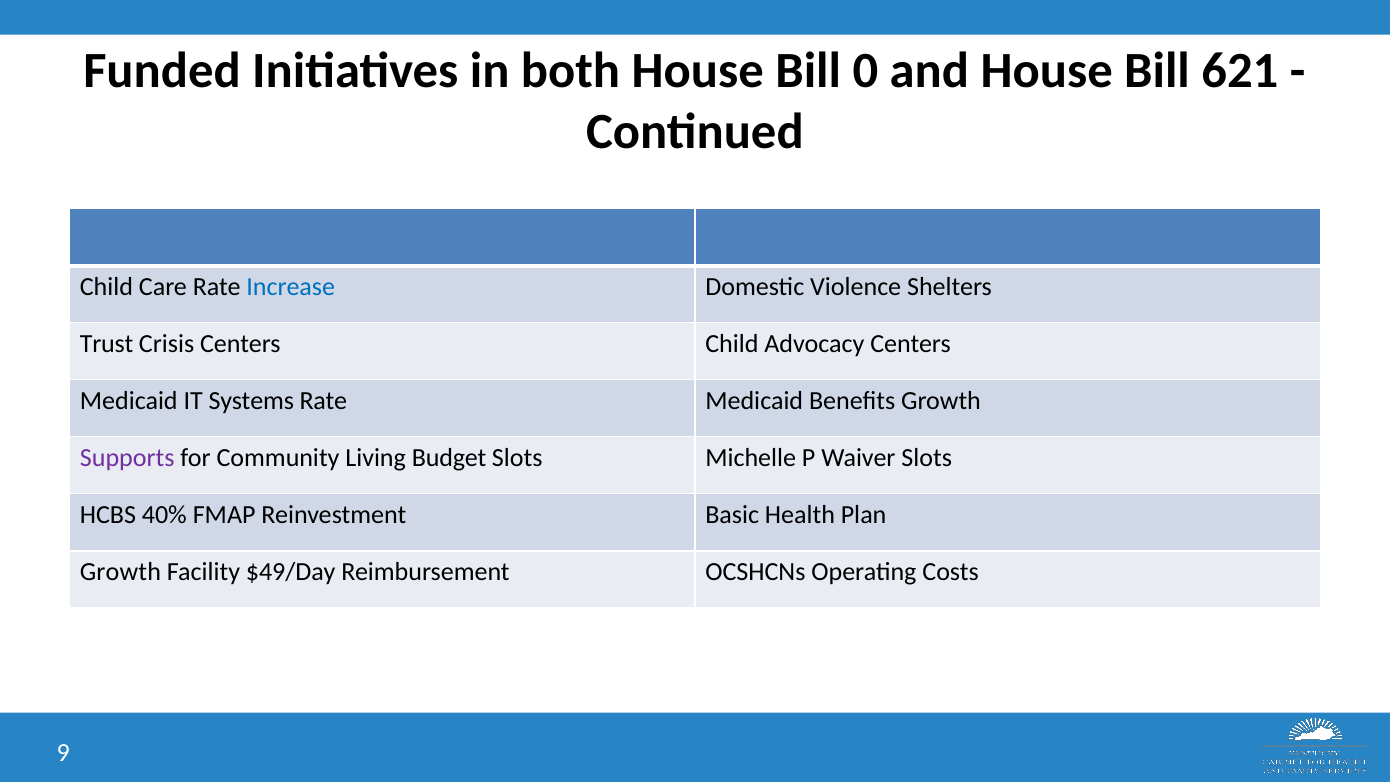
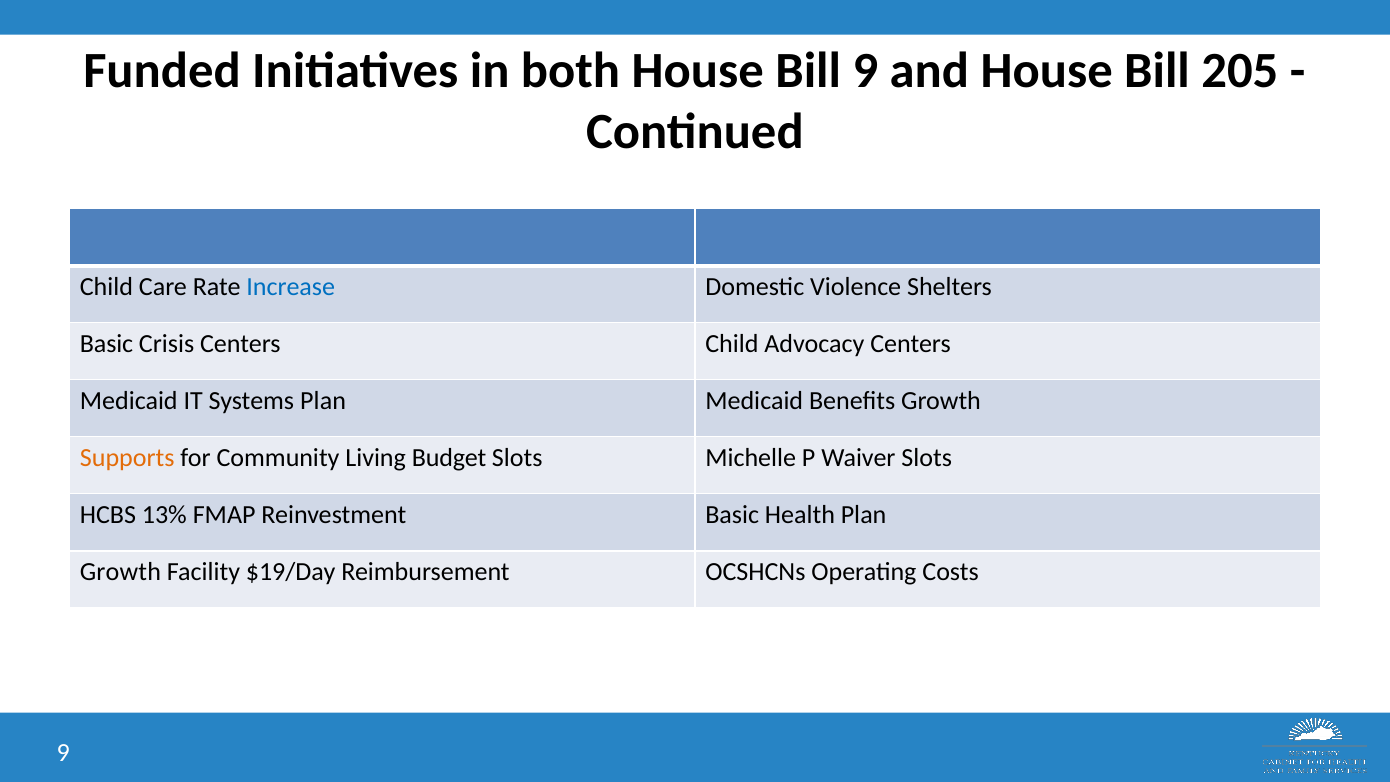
Bill 0: 0 -> 9 (865, 70)
621: 621 -> 205 (1240, 70)
Trust: Trust -> Basic (107, 344)
Systems Rate: Rate -> Plan (323, 401)
Supports colour: purple -> orange (127, 458)
40%: 40% -> 13% (164, 515)
$49/Day: $49/Day -> $19/Day (291, 572)
